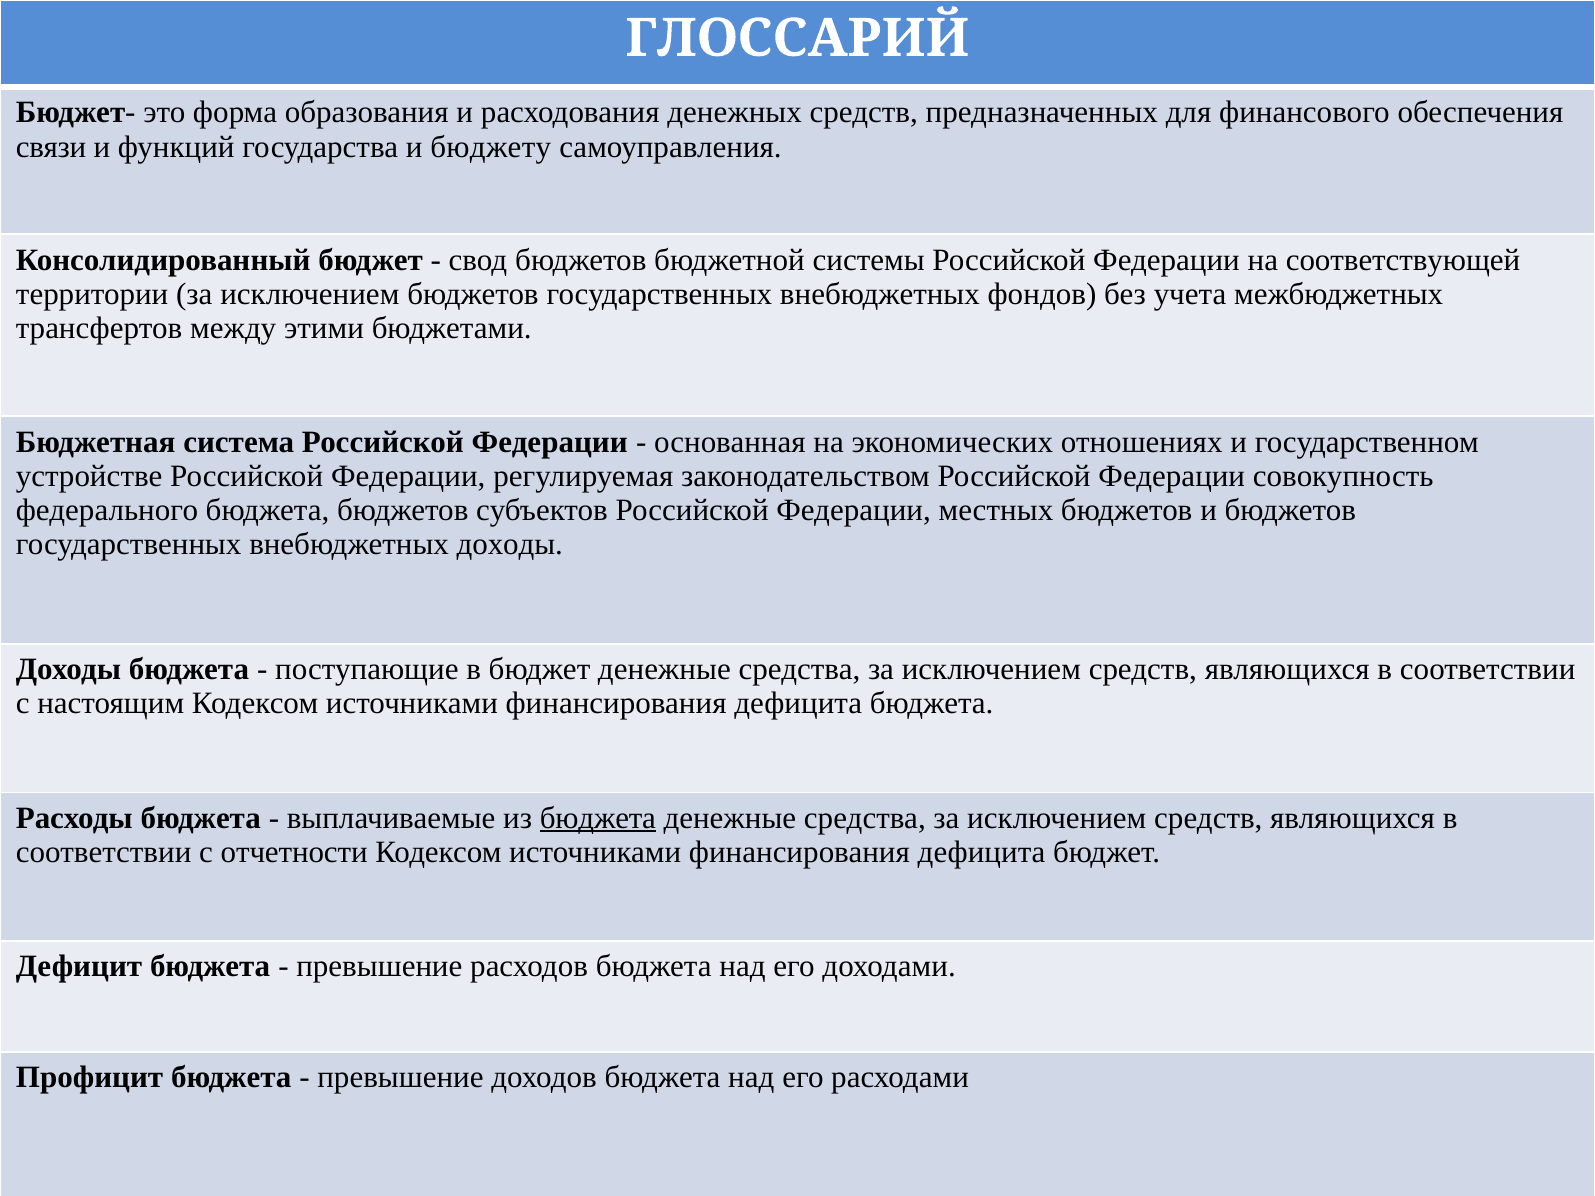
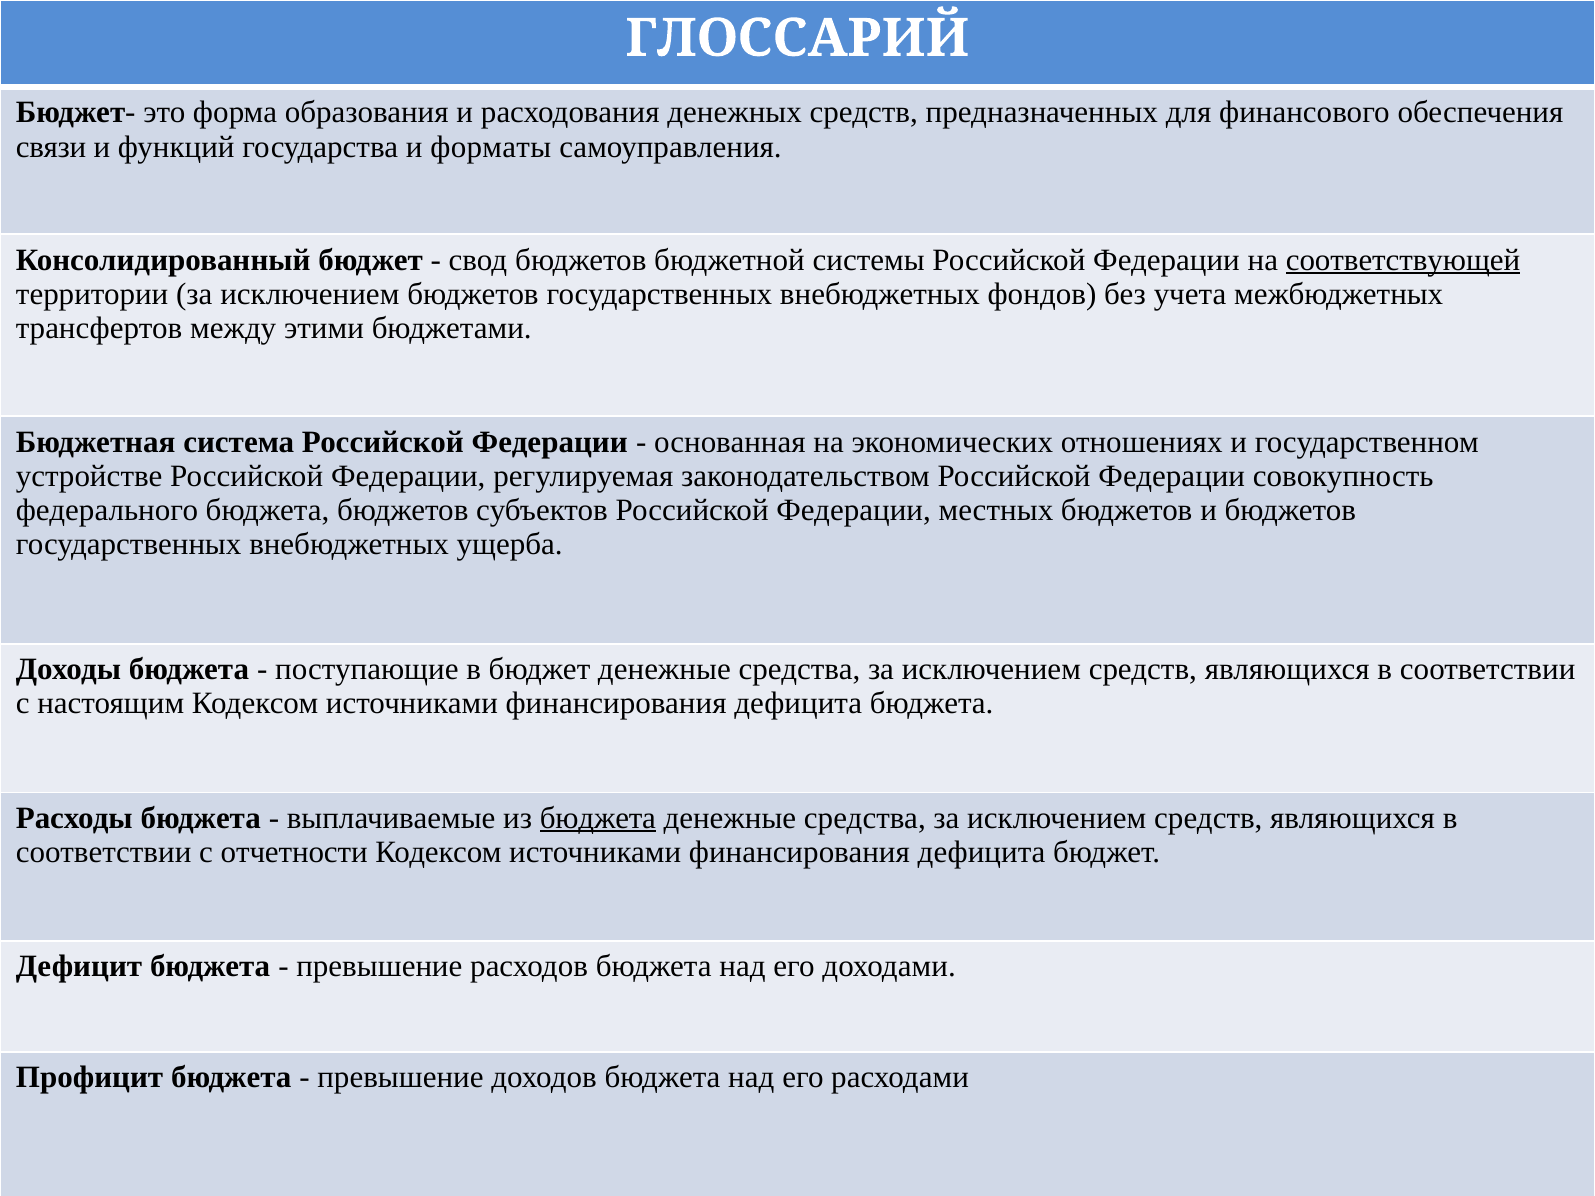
бюджету: бюджету -> форматы (491, 147)
соответствующей underline: none -> present (1403, 260)
внебюджетных доходы: доходы -> ущерба (510, 545)
